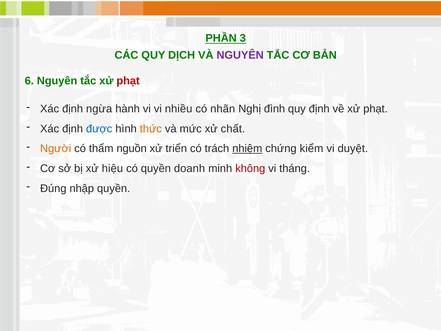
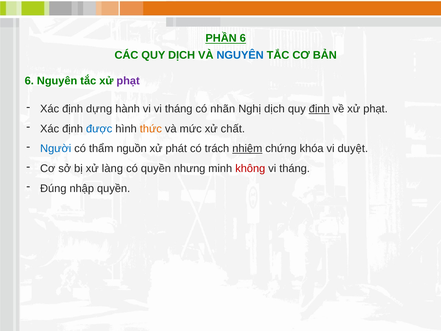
PHẦN 3: 3 -> 6 (243, 38)
NGUYÊN colour: purple -> blue (240, 55)
phạt colour: red -> purple (128, 81)
ngừa: ngừa -> dựng (99, 109)
vi vi nhiều: nhiều -> tháng (179, 109)
Nghị đình: đình -> dịch (274, 109)
định underline: none -> present (319, 109)
Người colour: orange -> blue (56, 149)
triển: triển -> phát (176, 149)
kiểm: kiểm -> khóa (312, 149)
hiệu: hiệu -> làng (112, 168)
doanh: doanh -> nhưng (190, 168)
